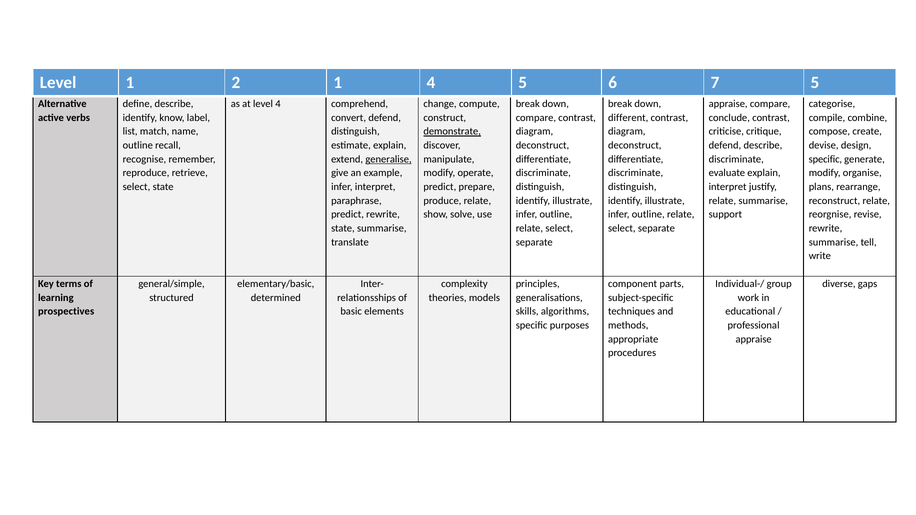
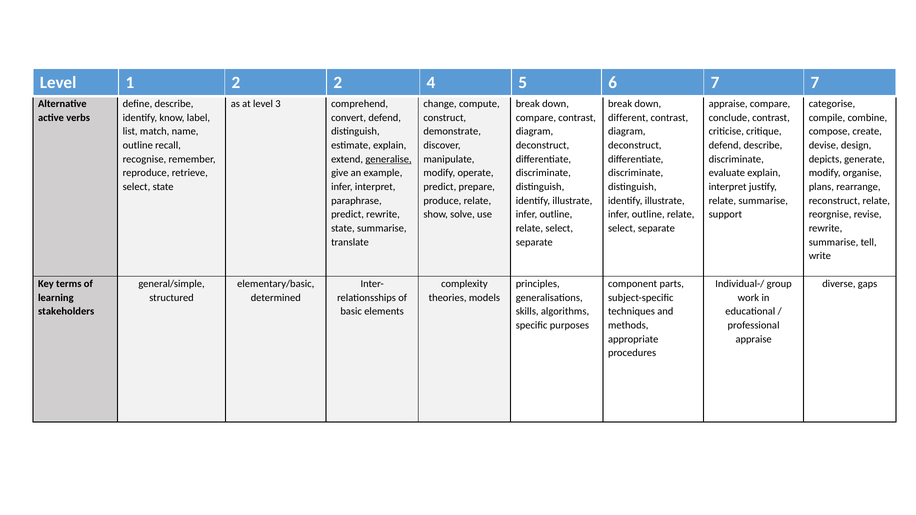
2 1: 1 -> 2 (338, 83)
7 5: 5 -> 7 (815, 83)
level 4: 4 -> 3 (278, 104)
demonstrate underline: present -> none (452, 132)
specific: specific -> depicts (825, 159)
prospectives: prospectives -> stakeholders (66, 312)
